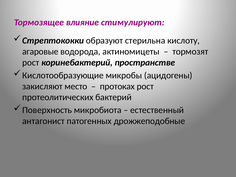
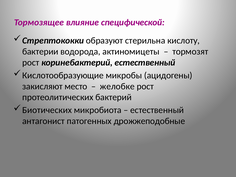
стимулируют: стимулируют -> специфической (133, 22)
агаровые: агаровые -> бактерии (40, 51)
коринебактерий пространстве: пространстве -> естественный (145, 62)
протоках: протоках -> желобке (117, 86)
Поверхность: Поверхность -> Биотических (47, 110)
